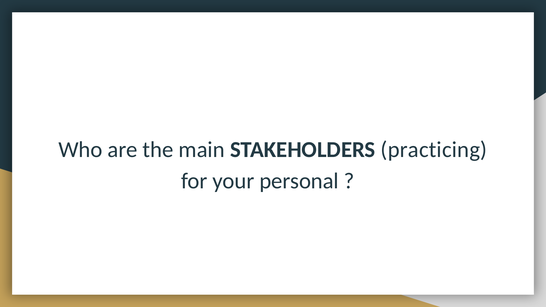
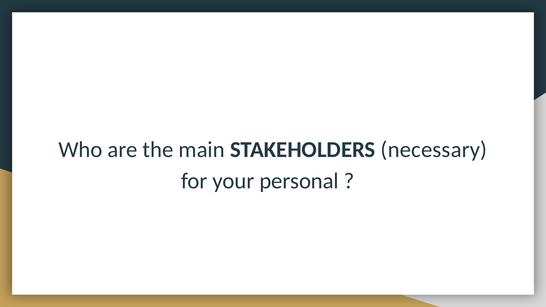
practicing: practicing -> necessary (434, 150)
